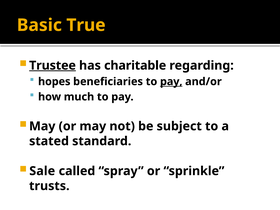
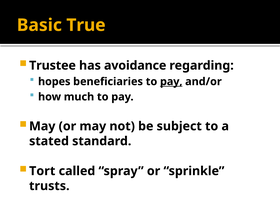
Trustee underline: present -> none (53, 65)
charitable: charitable -> avoidance (135, 65)
Sale: Sale -> Tort (42, 171)
